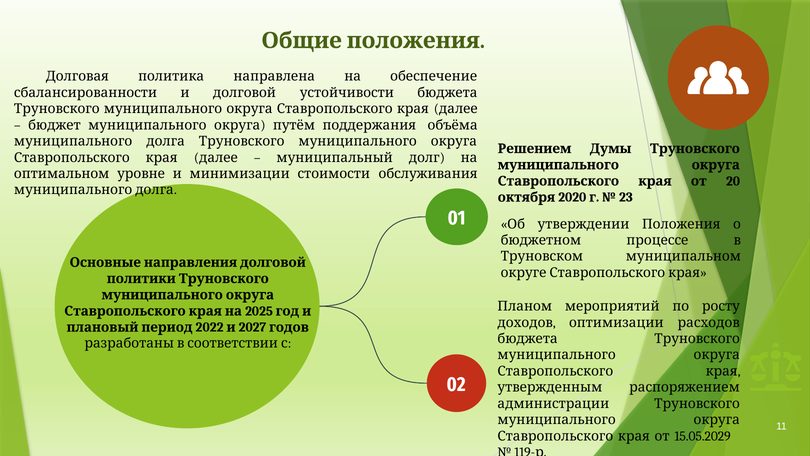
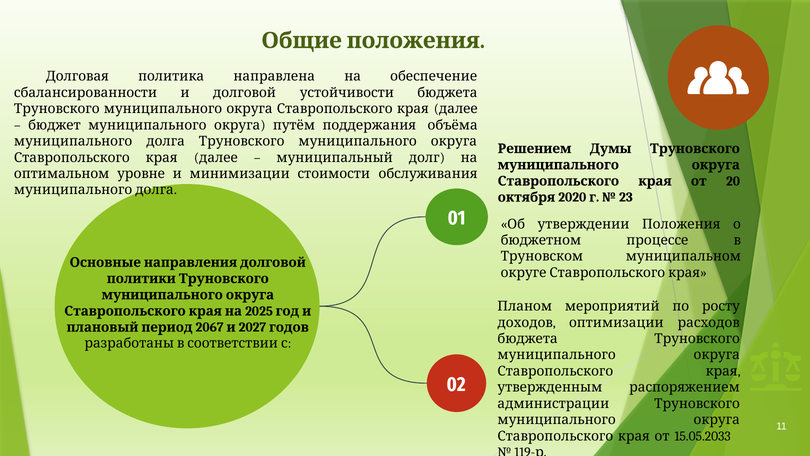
2022: 2022 -> 2067 (210, 327)
15.05.2029: 15.05.2029 -> 15.05.2033 (703, 436)
